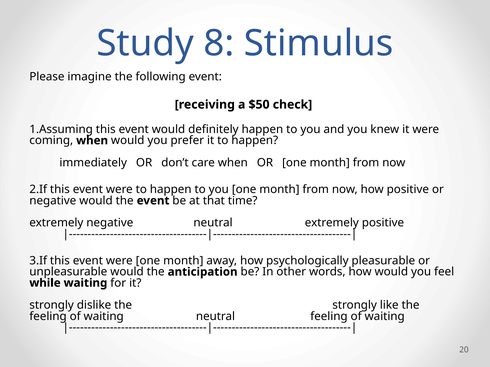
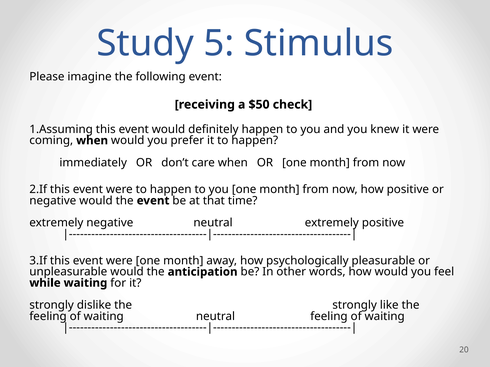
8: 8 -> 5 (219, 43)
